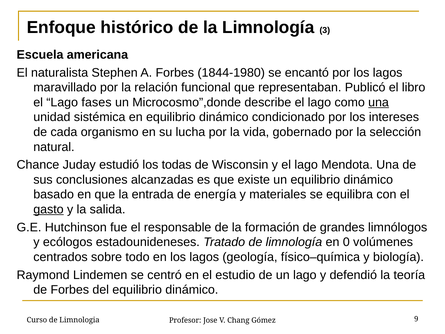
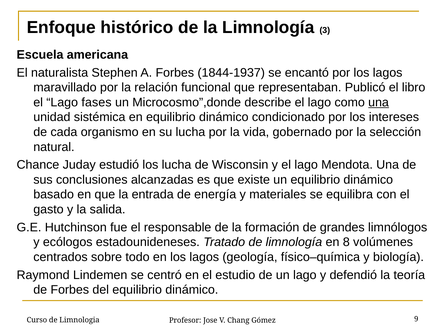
1844-1980: 1844-1980 -> 1844-1937 (231, 73)
los todas: todas -> lucha (177, 165)
gasto underline: present -> none (48, 209)
0: 0 -> 8 (346, 242)
